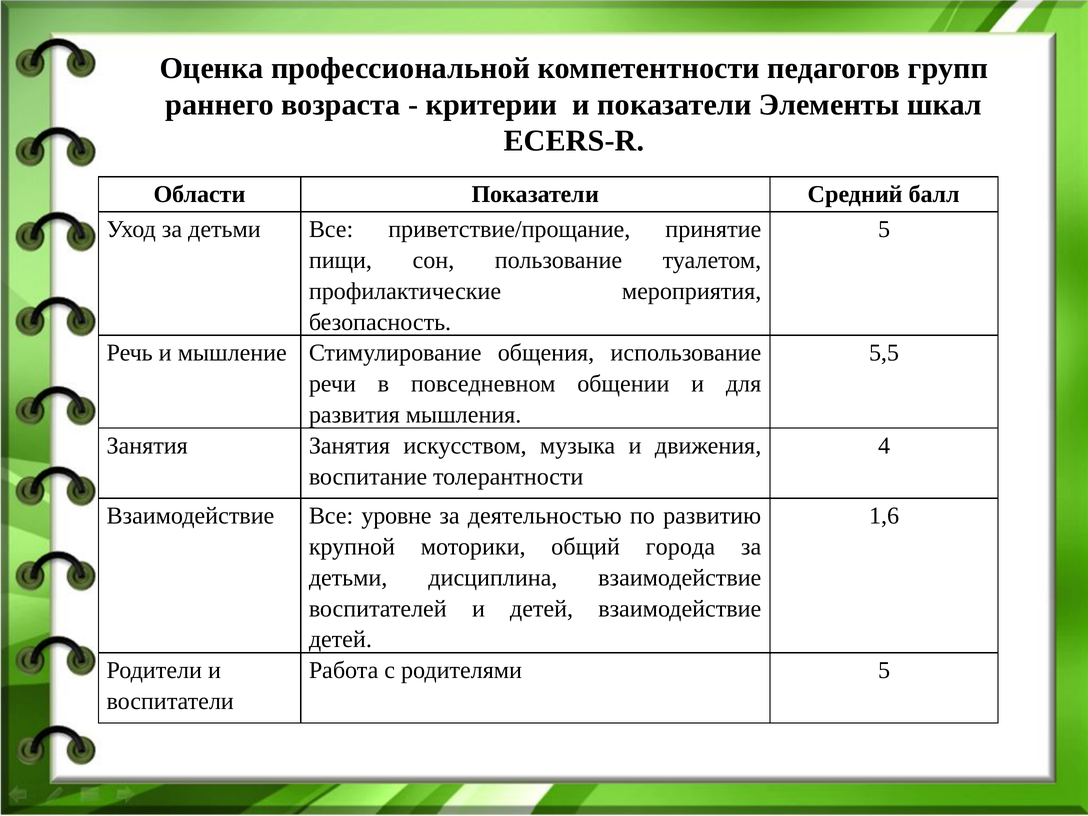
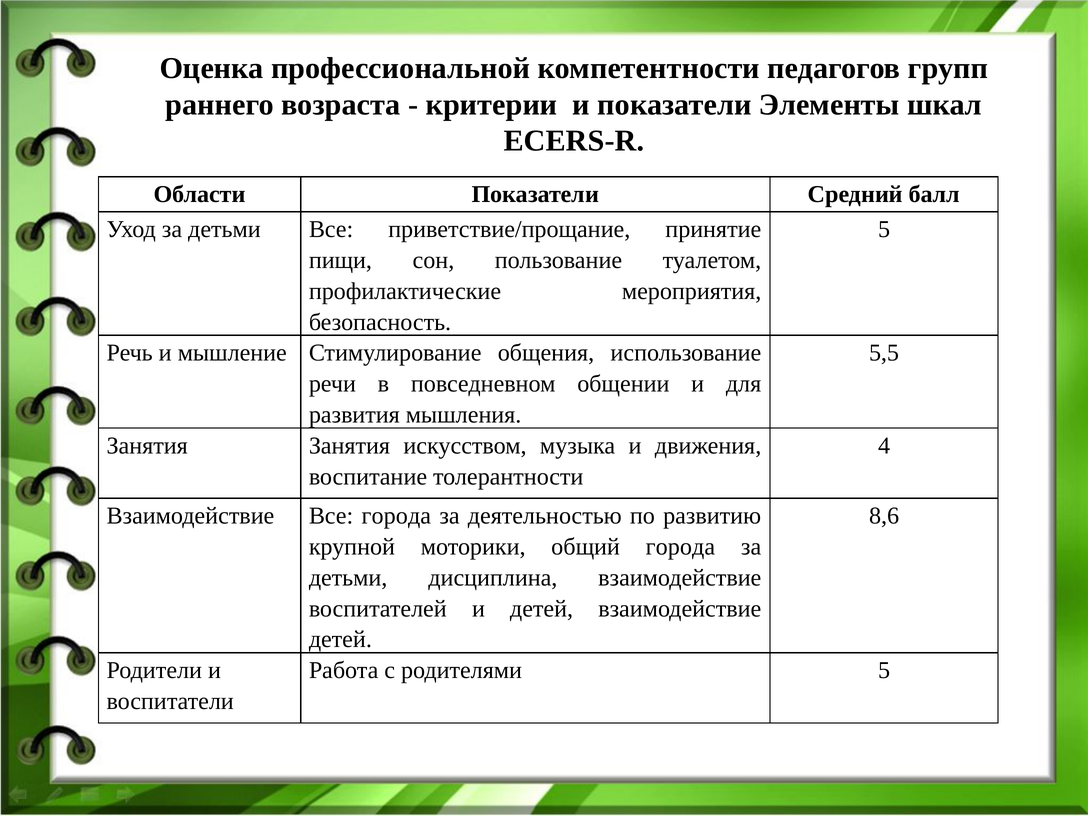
Все уровне: уровне -> города (396, 516)
1,6: 1,6 -> 8,6 (884, 516)
